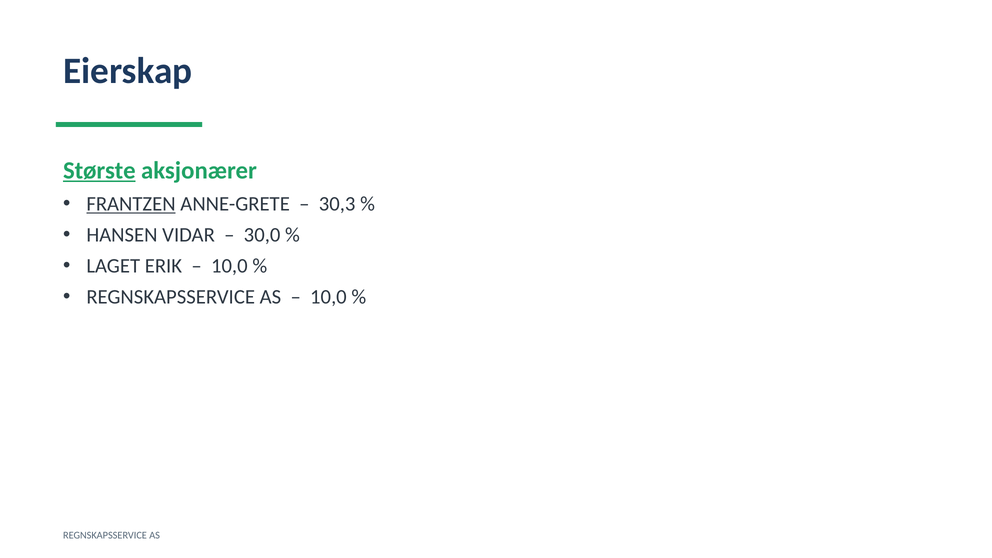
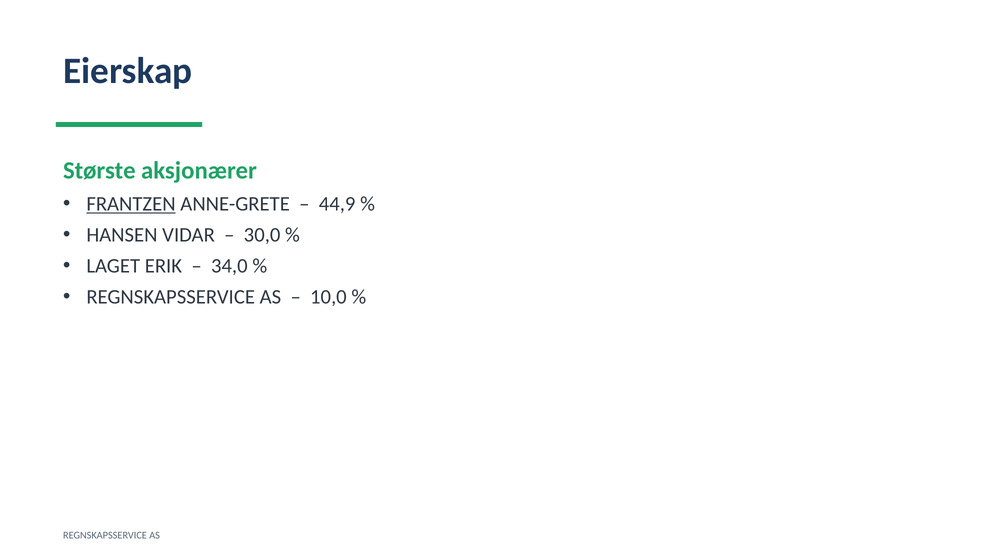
Største underline: present -> none (99, 171)
30,3: 30,3 -> 44,9 (337, 204)
10,0: 10,0 -> 34,0 (229, 266)
